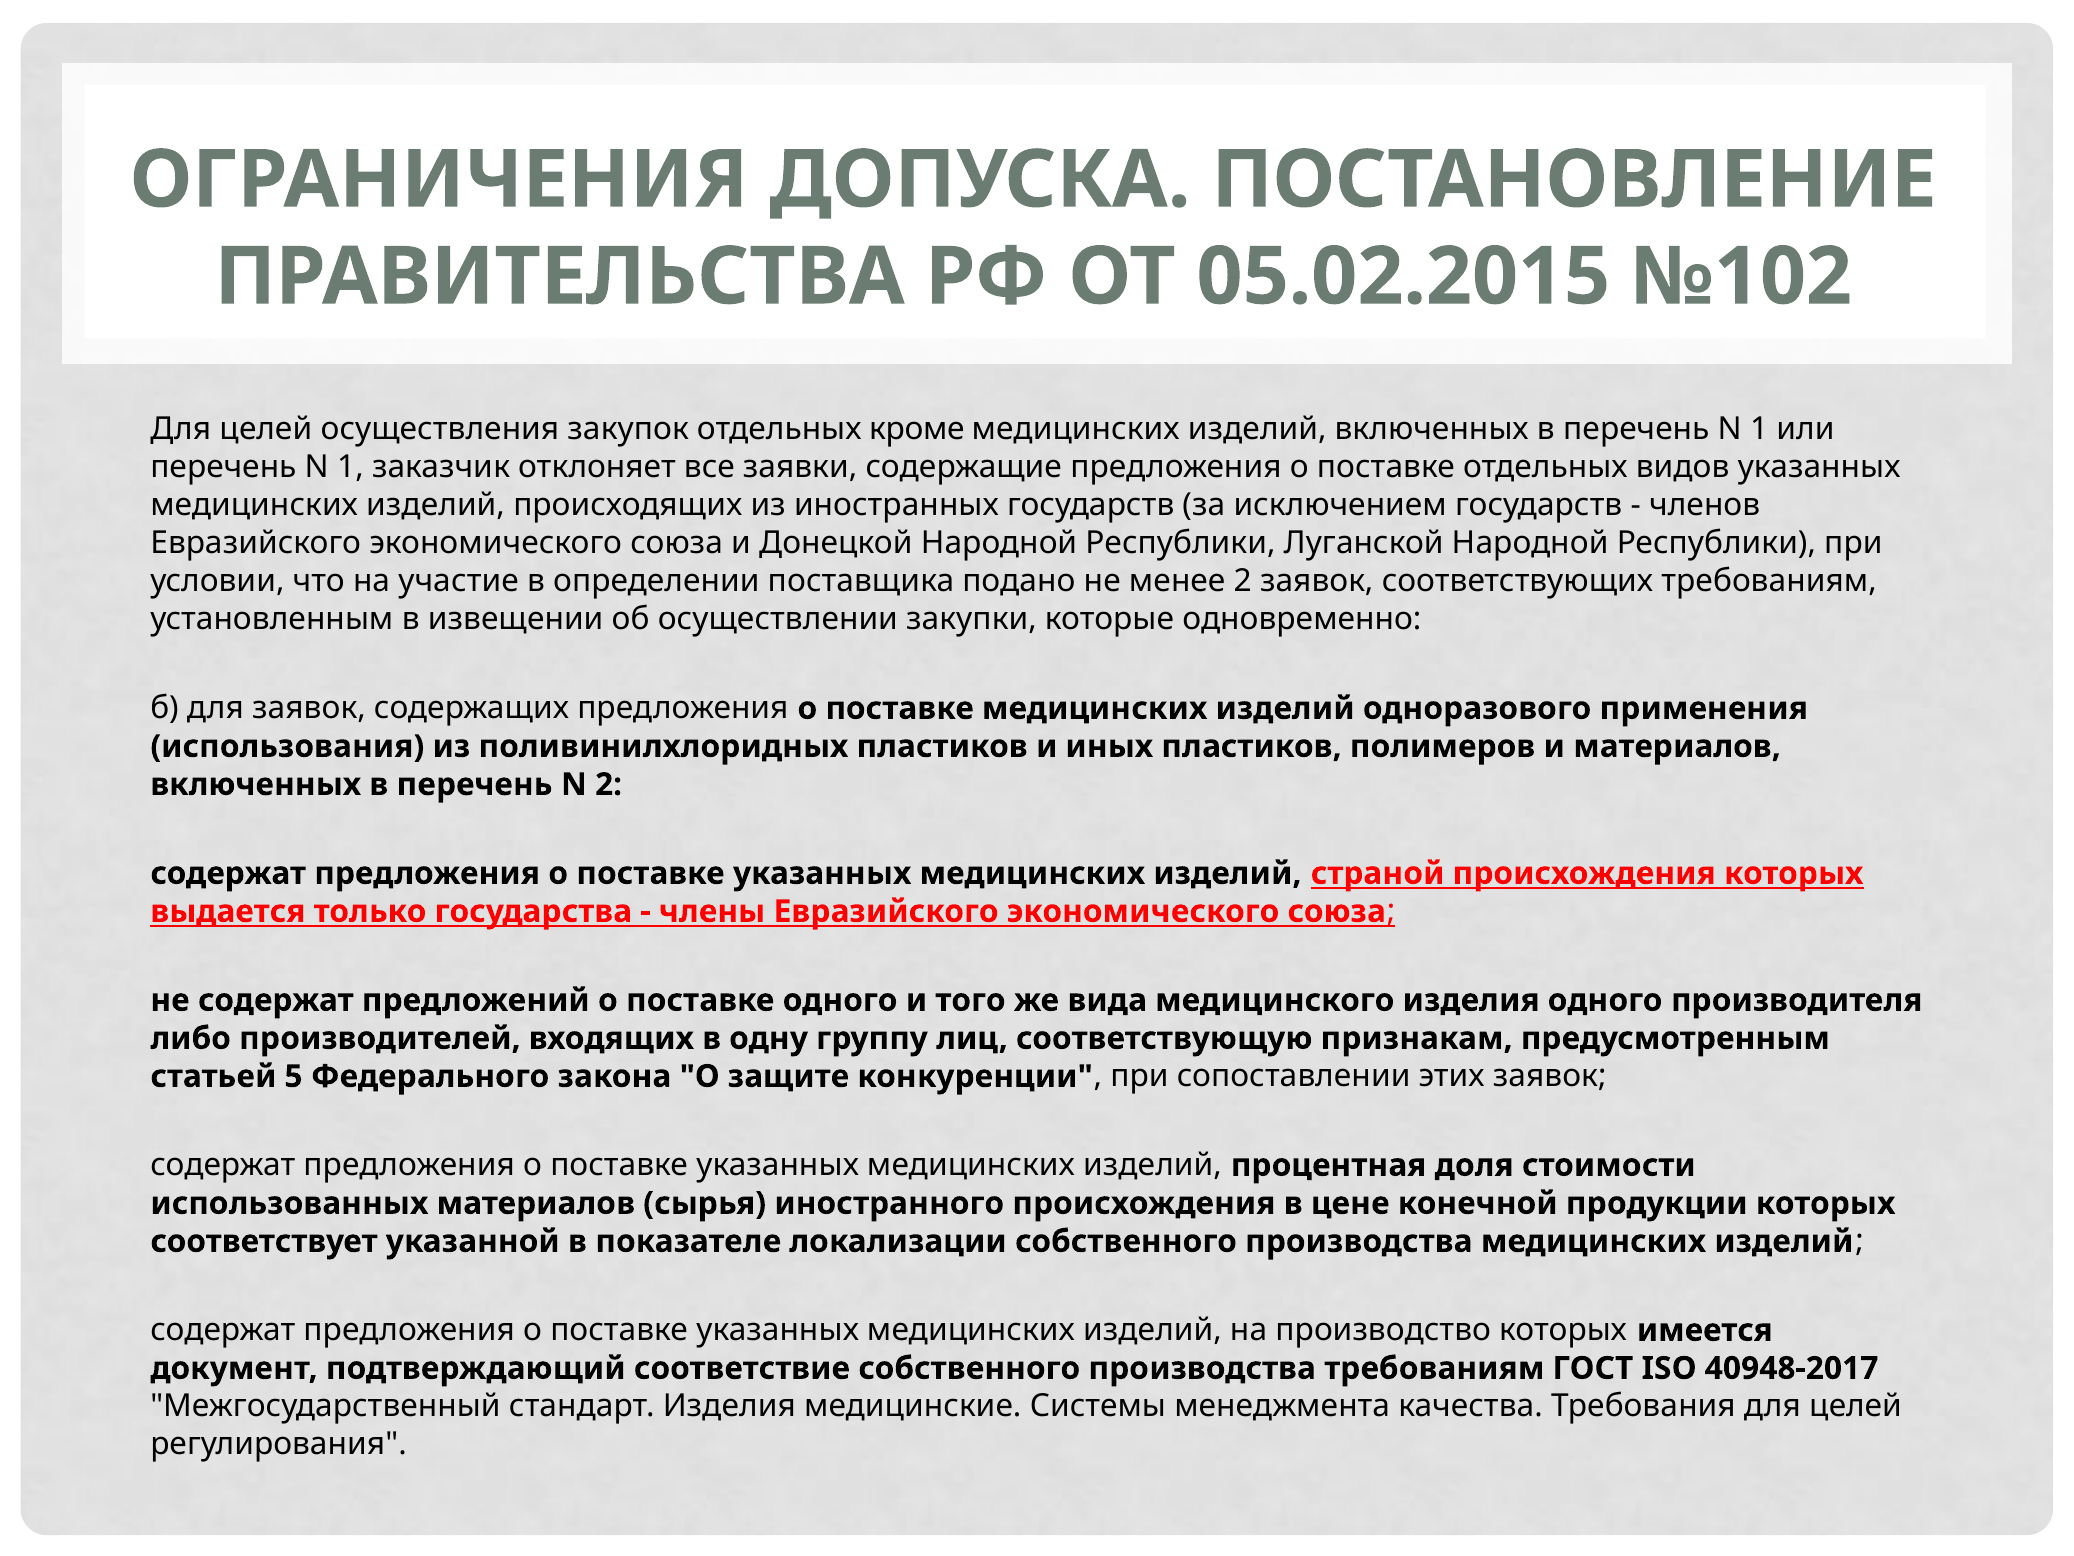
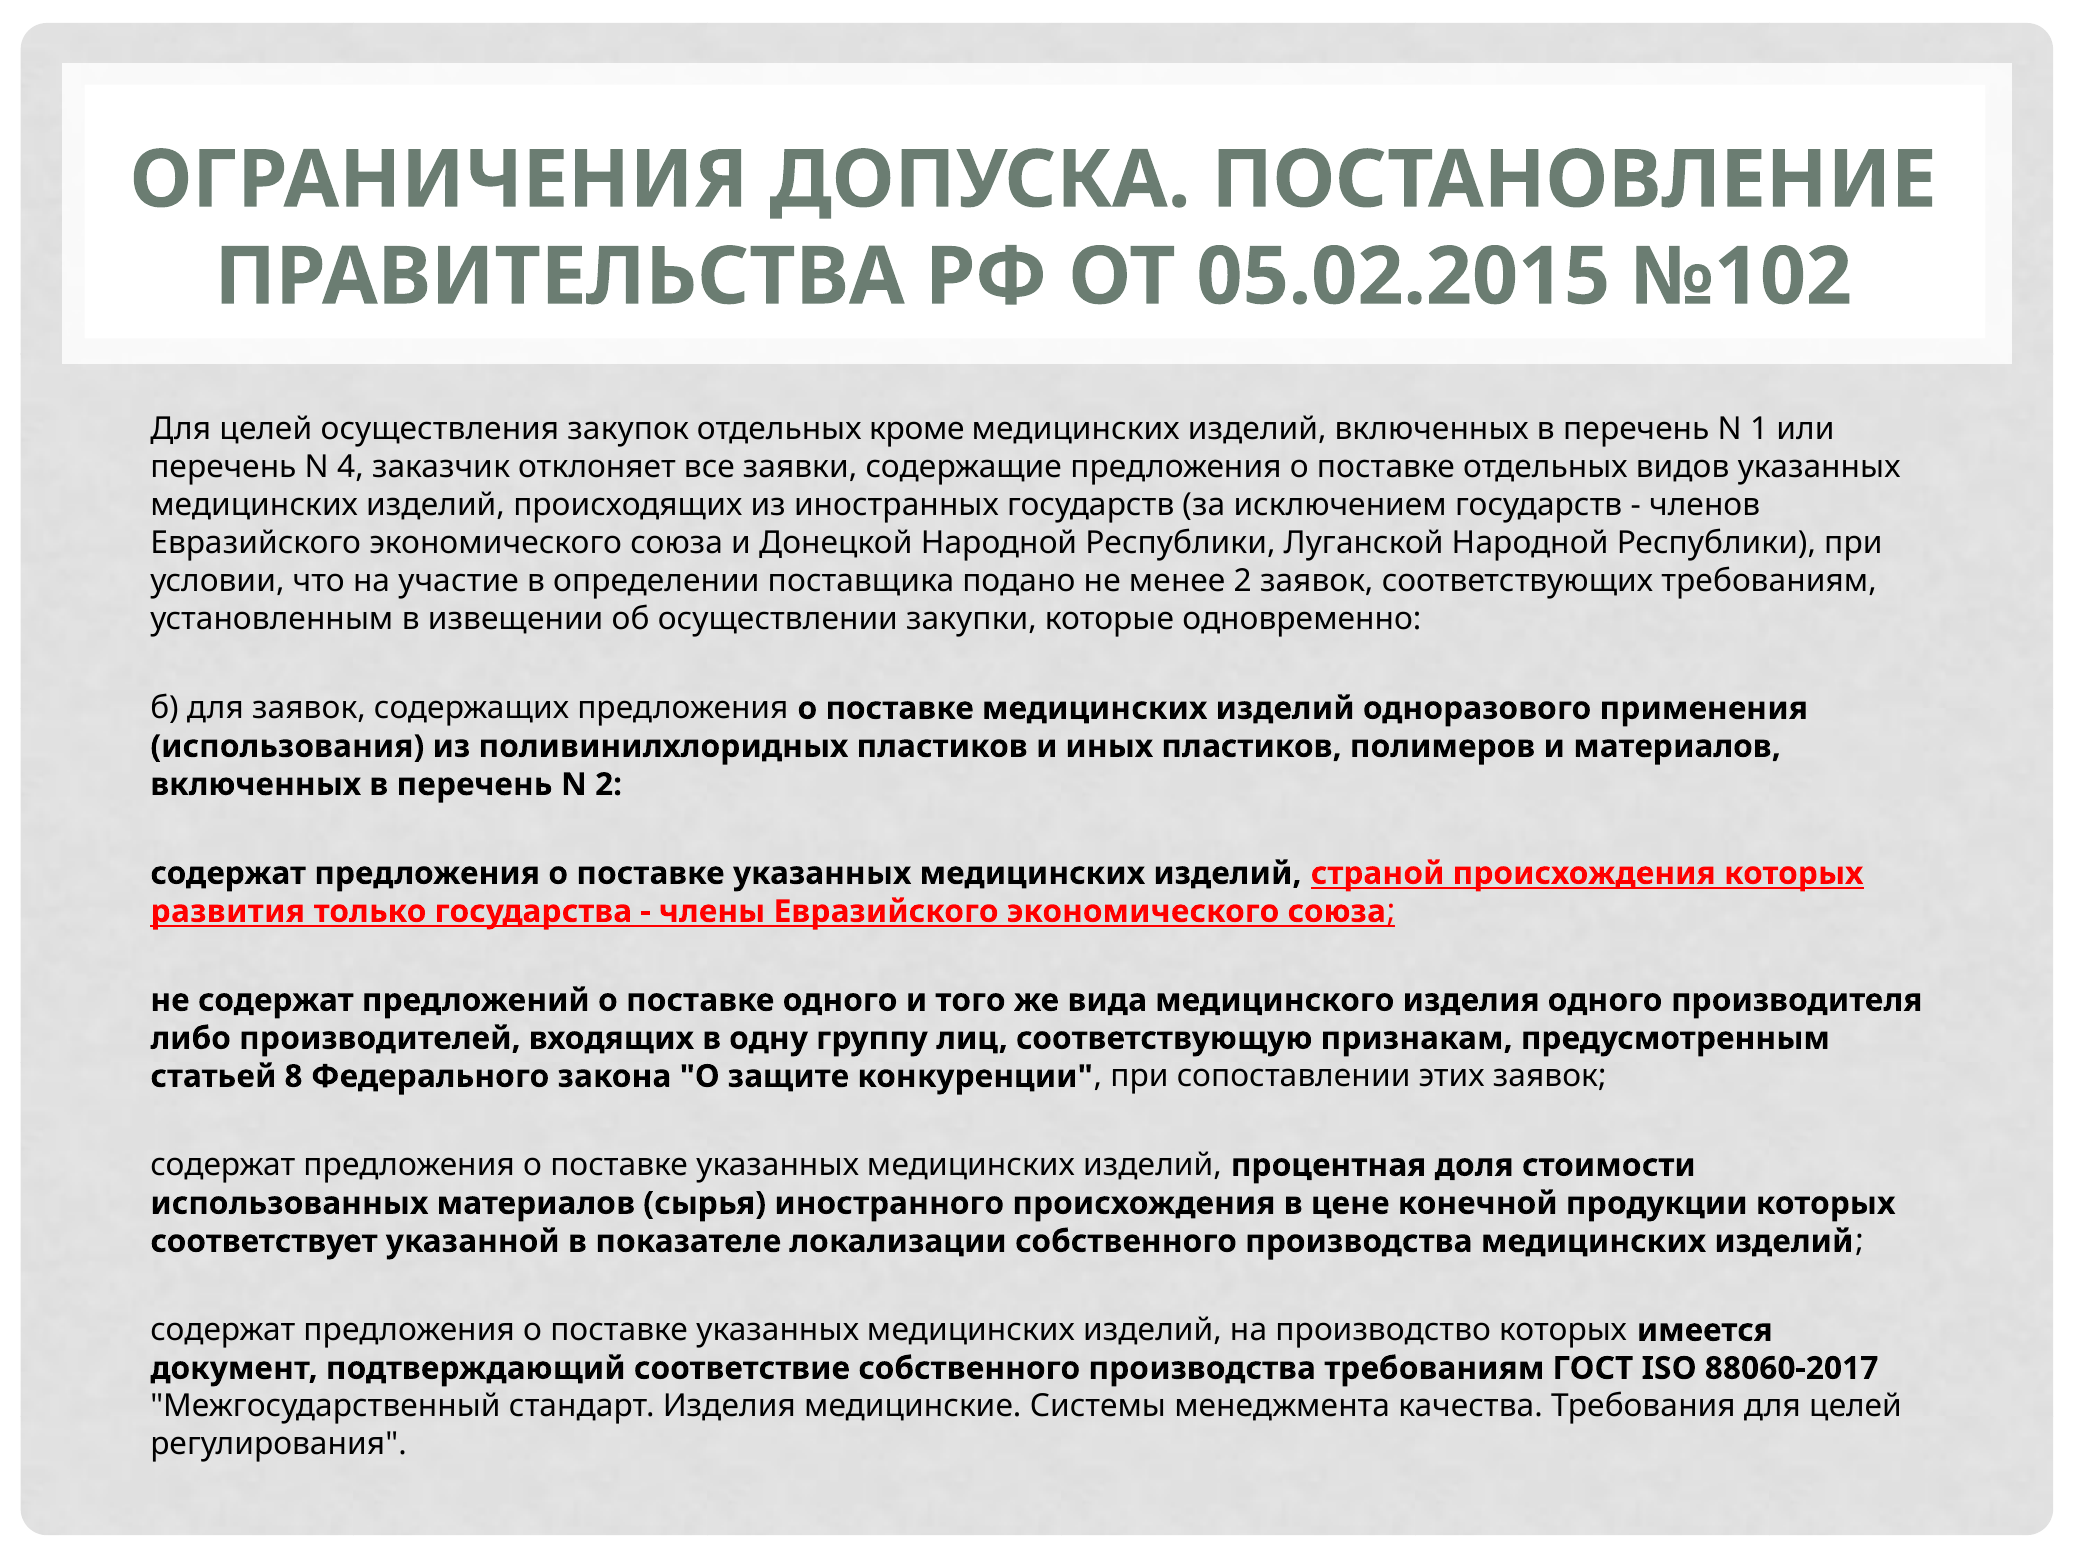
1: 1 -> 4 (351, 467)
выдается: выдается -> развития (228, 911)
5: 5 -> 8 (294, 1076)
40948-2017: 40948-2017 -> 88060-2017 (1792, 1368)
